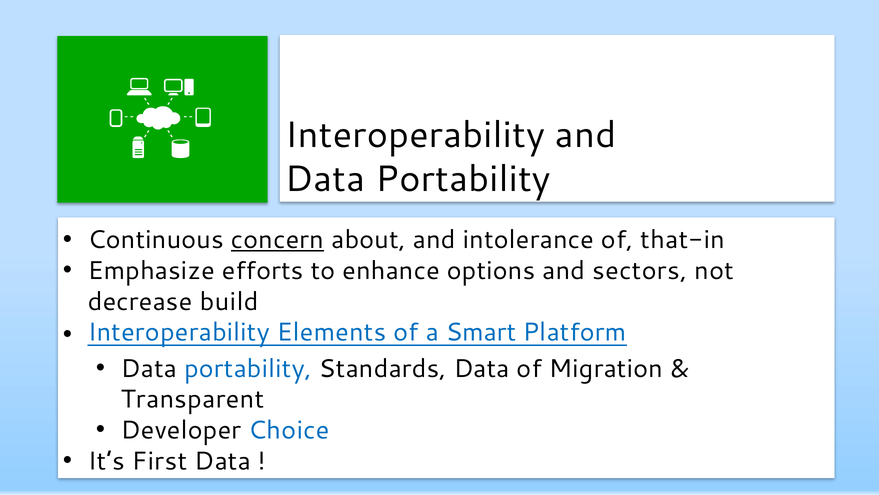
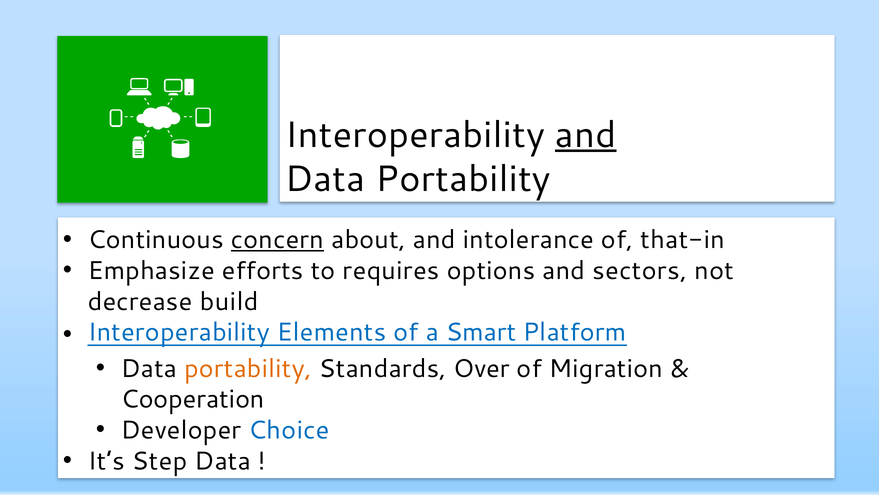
and underline: none -> present (586, 135)
enhance: enhance -> requires (391, 271)
portability colour: blue -> orange (248, 368)
Standards Data: Data -> Over (482, 368)
Transparent: Transparent -> Cooperation (193, 399)
First: First -> Step (160, 461)
